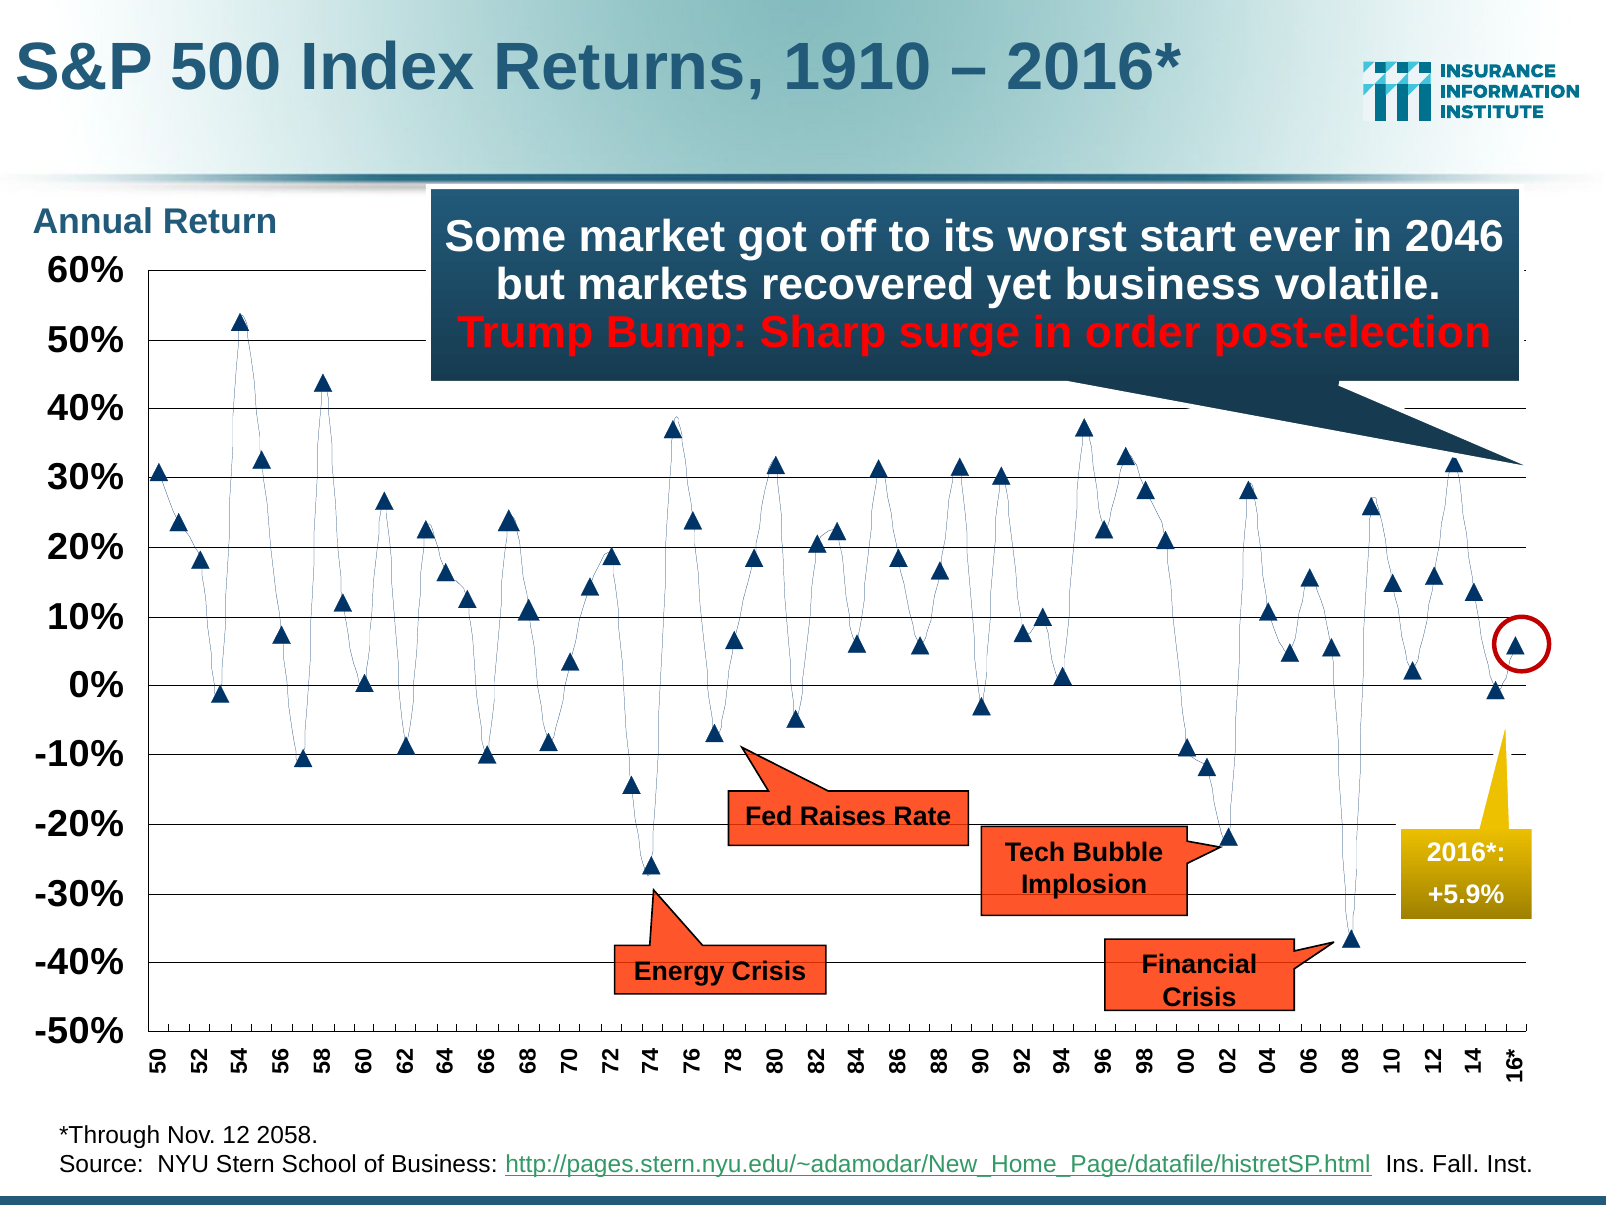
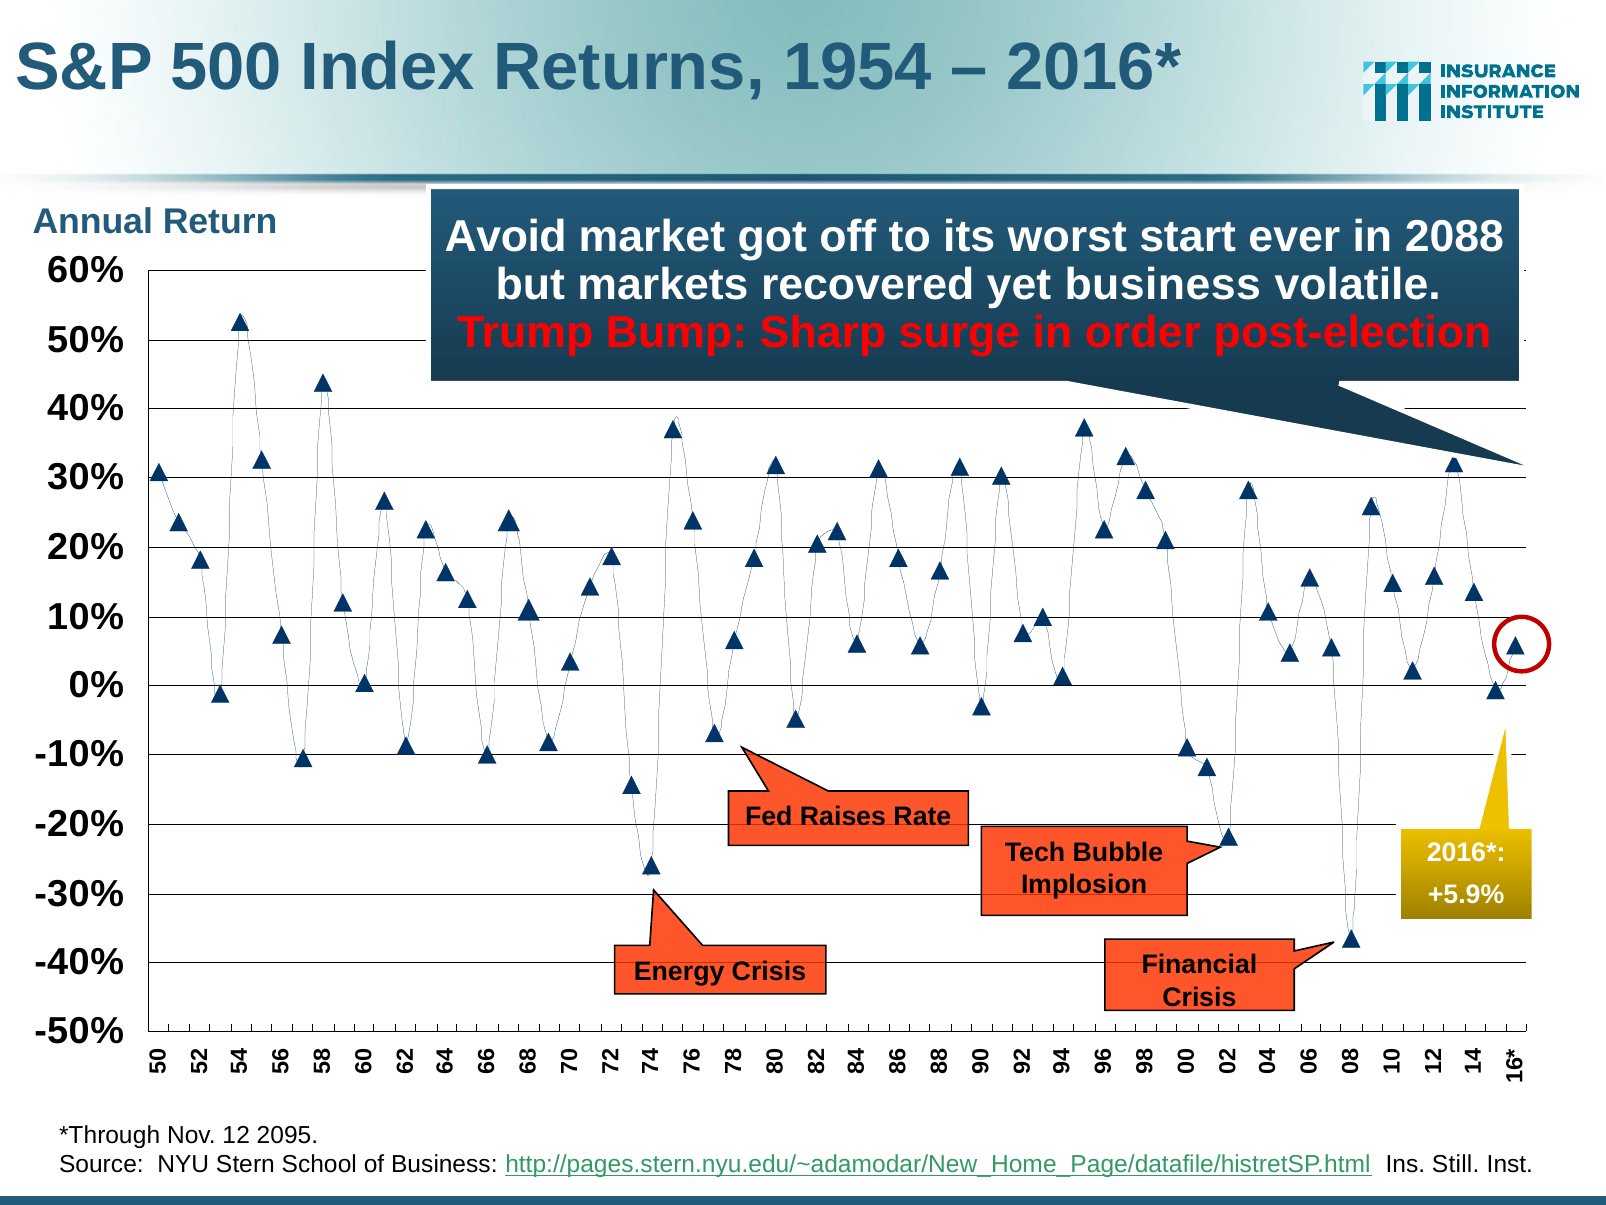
1910: 1910 -> 1954 (858, 68)
Some: Some -> Avoid (506, 236)
2046: 2046 -> 2088 (1454, 236)
2058: 2058 -> 2095 (287, 1135)
Fall: Fall -> Still (1456, 1164)
